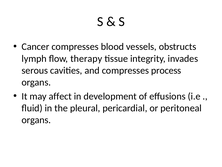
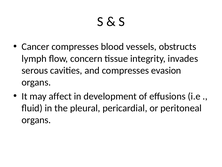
therapy: therapy -> concern (86, 58)
process: process -> evasion (166, 70)
